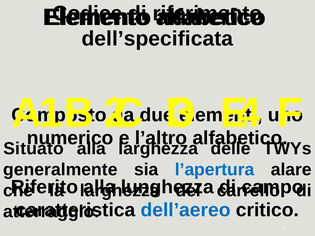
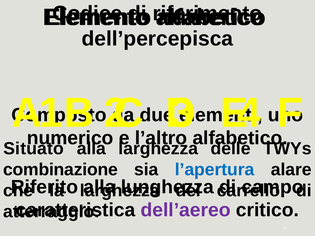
dell’specificata: dell’specificata -> dell’percepisca (157, 39)
generalmente: generalmente -> combinazione (60, 170)
dell’aereo colour: blue -> purple (186, 210)
